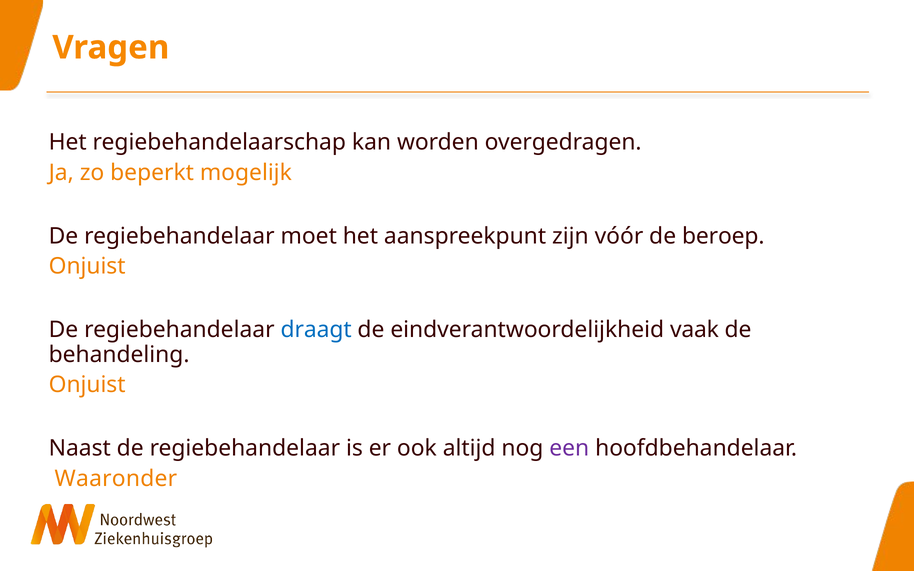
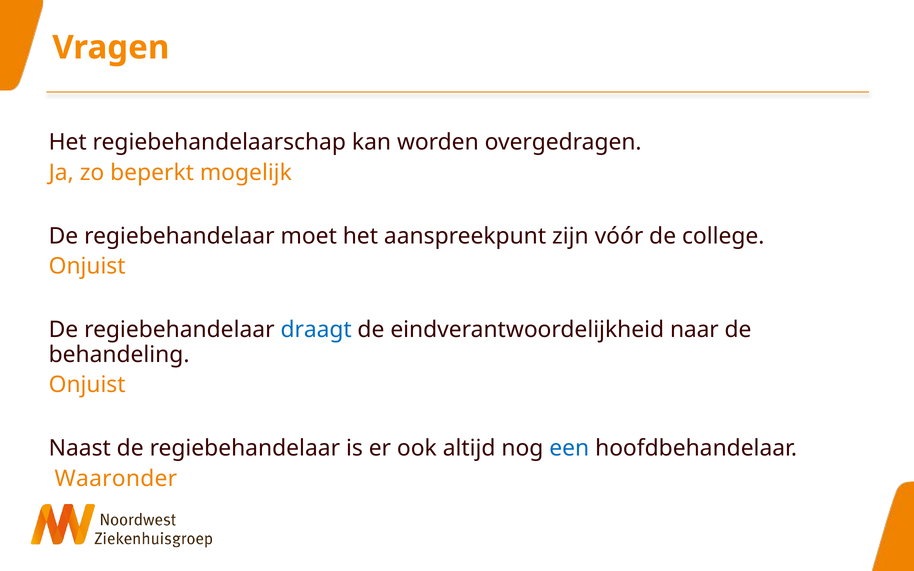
beroep: beroep -> college (723, 236)
vaak: vaak -> naar (694, 330)
een colour: purple -> blue (569, 449)
